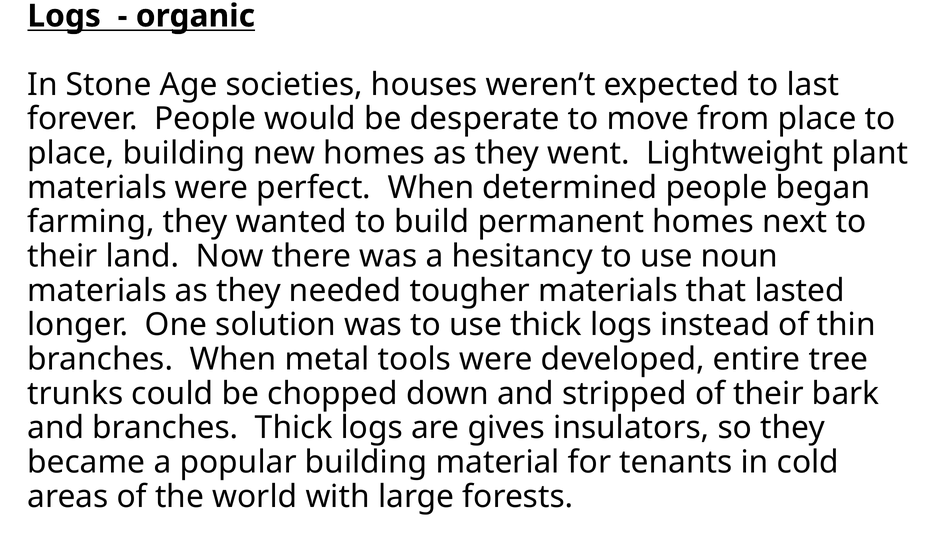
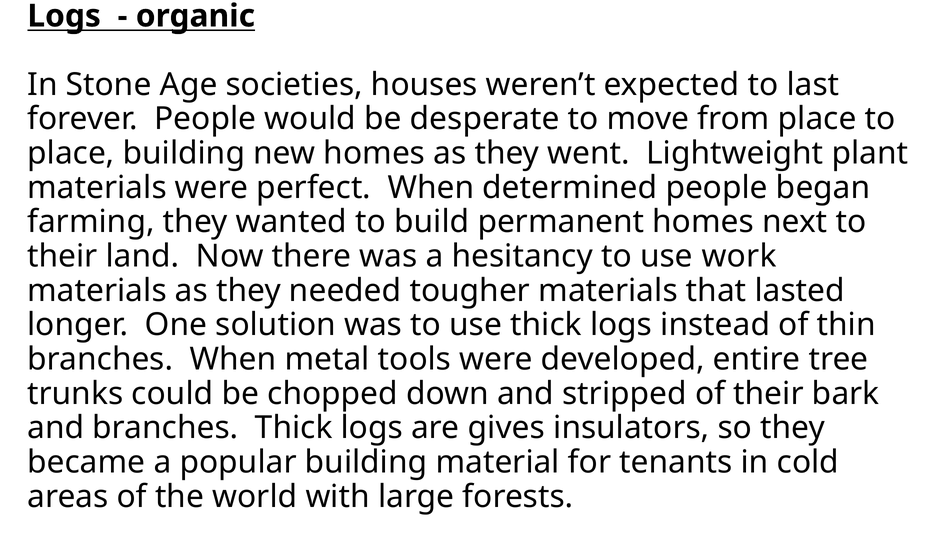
noun: noun -> work (739, 256)
